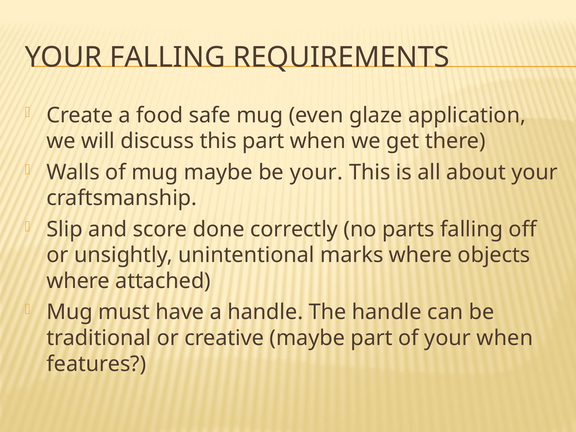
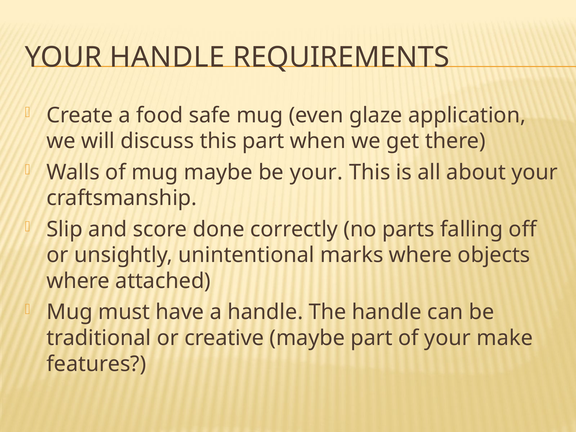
YOUR FALLING: FALLING -> HANDLE (167, 57)
your when: when -> make (505, 338)
